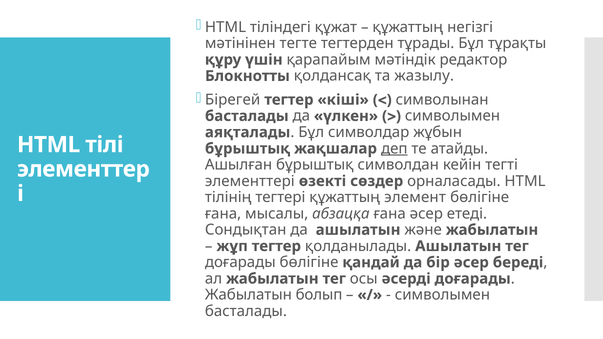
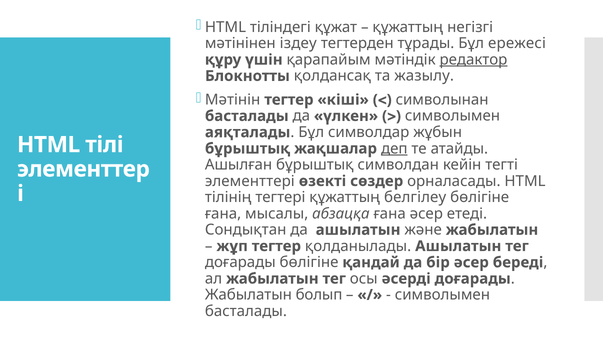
тегте: тегте -> іздеу (298, 43)
тұрақты: тұрақты -> ережесі (517, 43)
редактор underline: none -> present (473, 60)
Бірегей: Бірегей -> Мәтінін (233, 100)
элемент: элемент -> белгілеу (415, 197)
